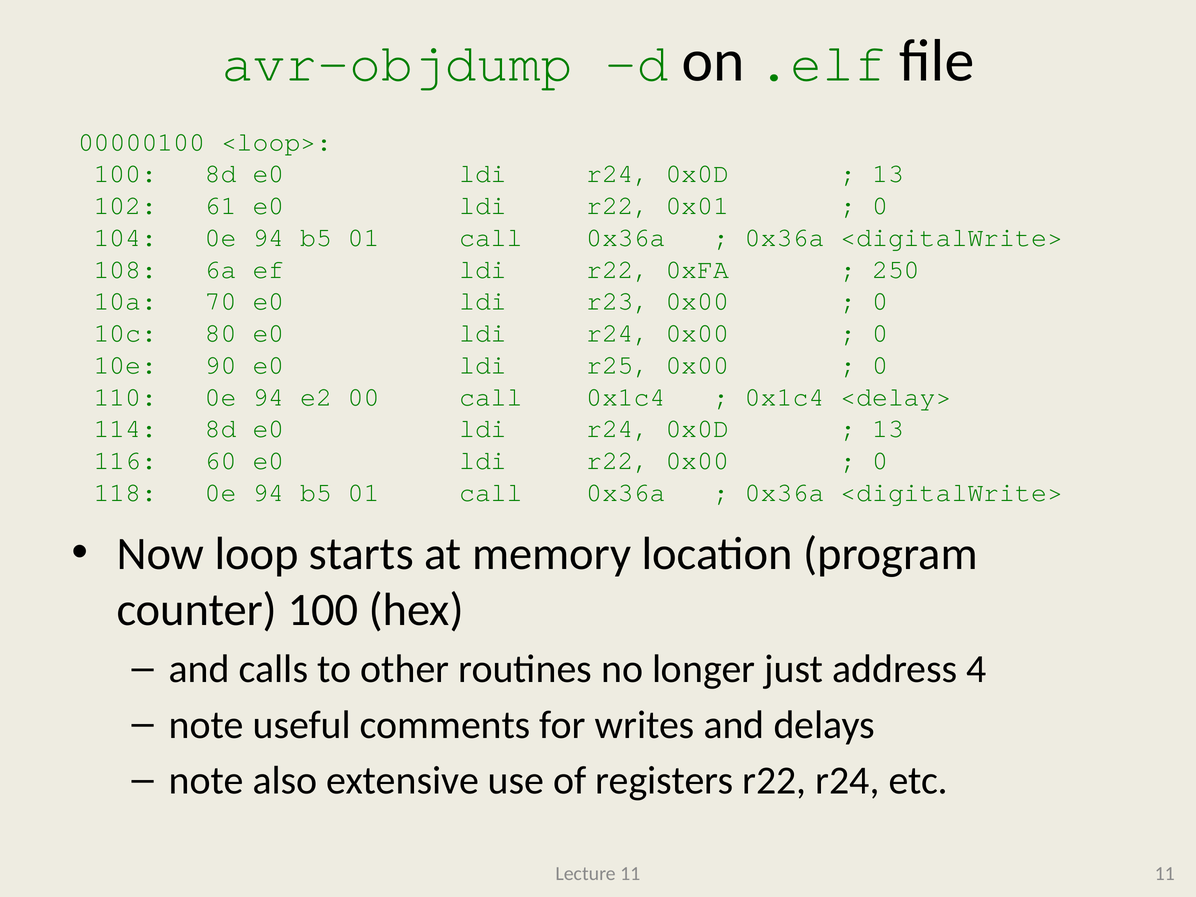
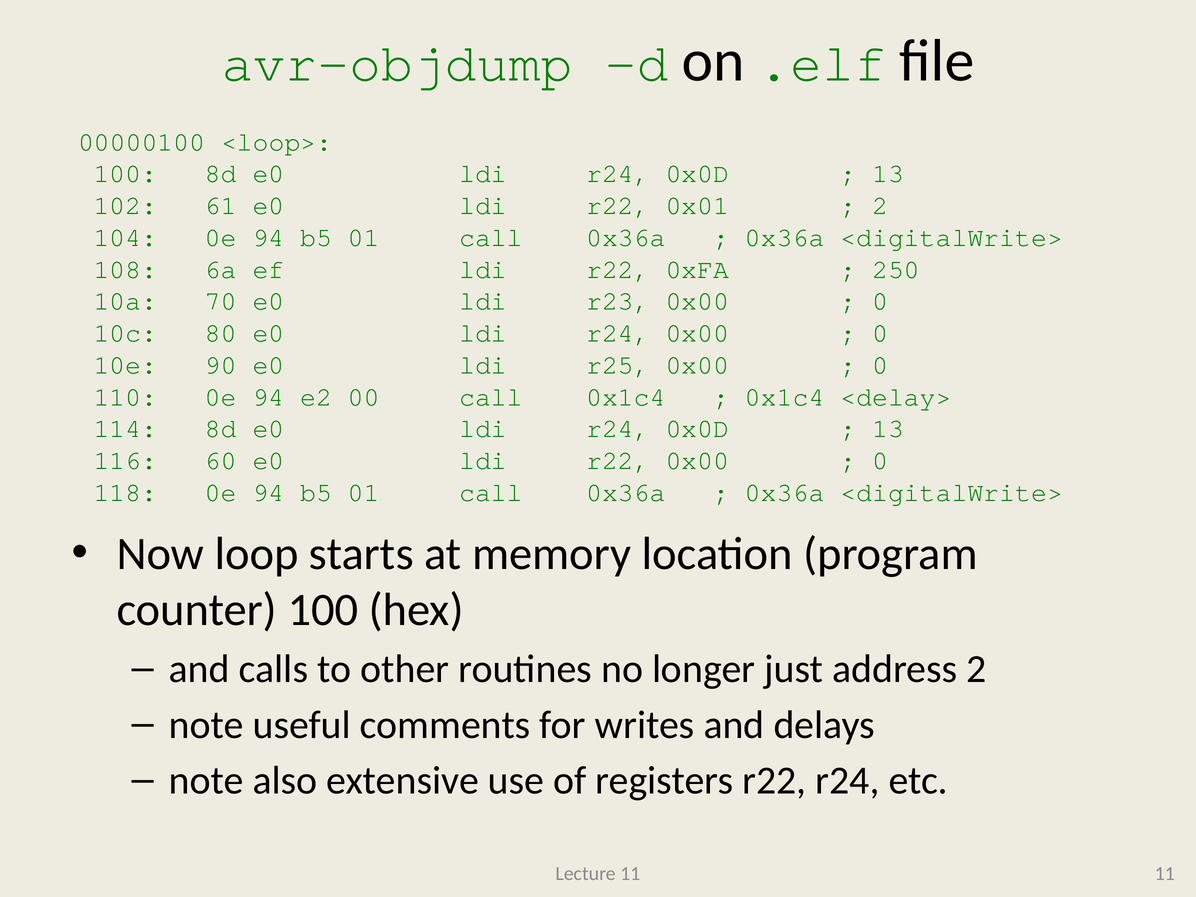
0: 0 -> 2 (880, 206)
address 4: 4 -> 2 (976, 669)
